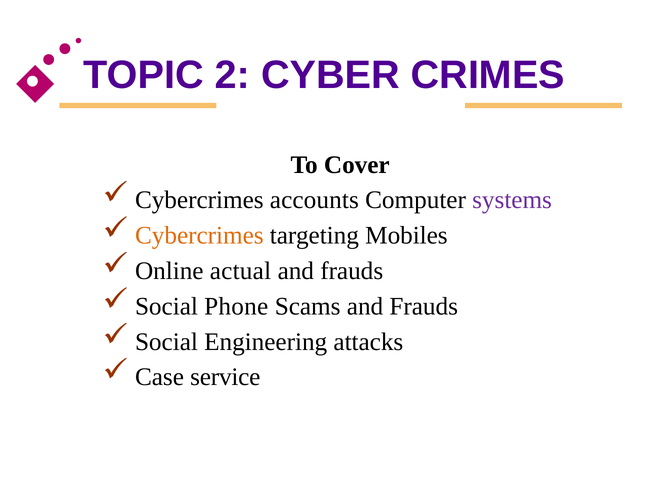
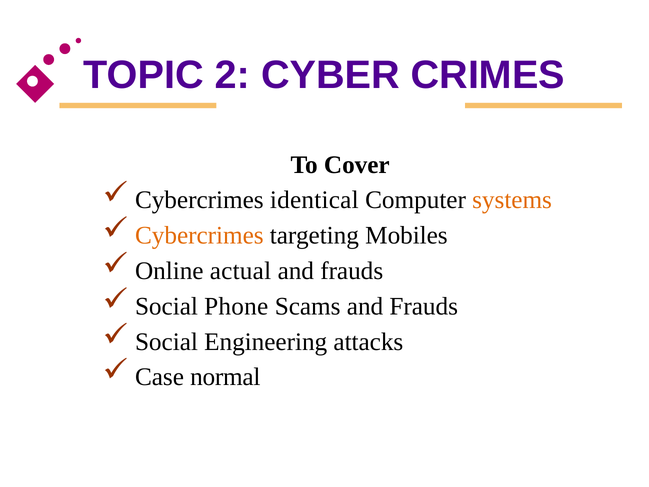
accounts: accounts -> identical (314, 200)
systems colour: purple -> orange (512, 200)
service: service -> normal (225, 377)
